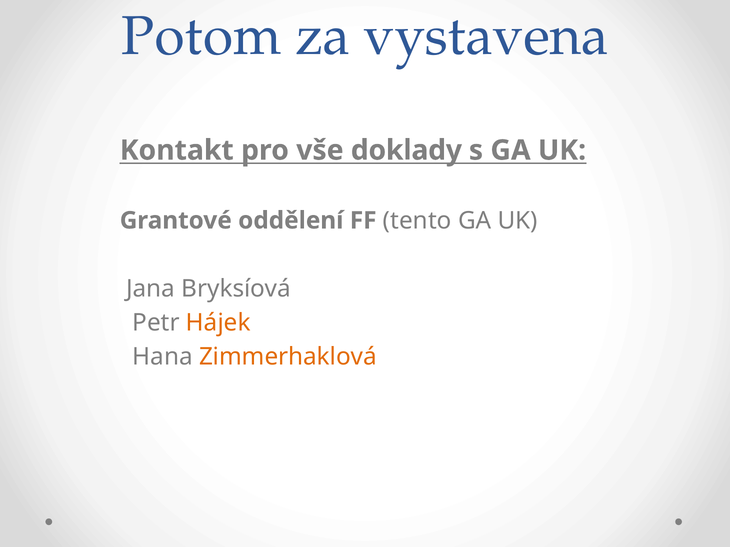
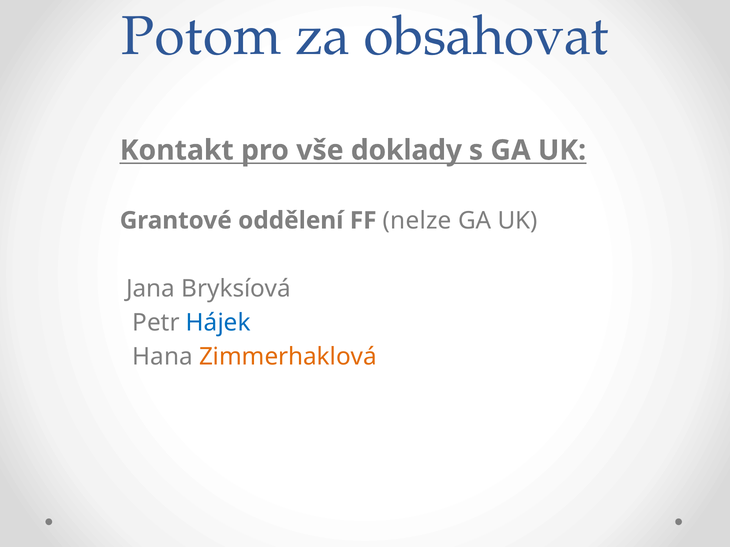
vystavena: vystavena -> obsahovat (486, 36)
tento: tento -> nelze (417, 221)
Hájek colour: orange -> blue (218, 323)
